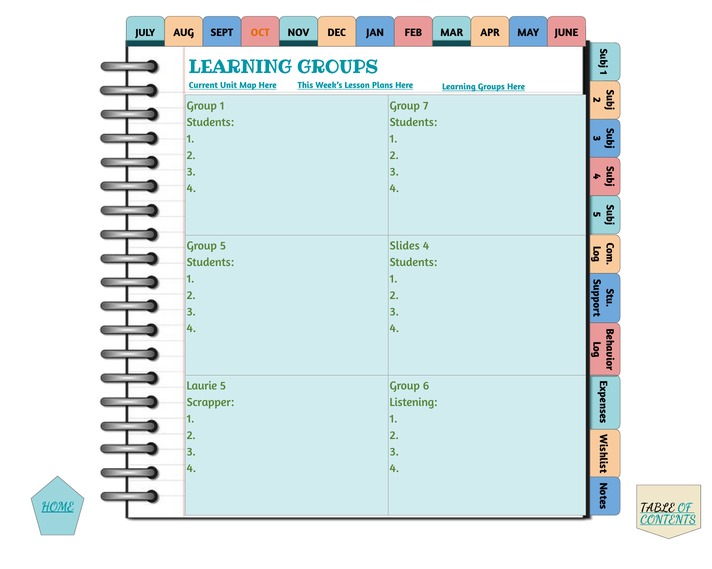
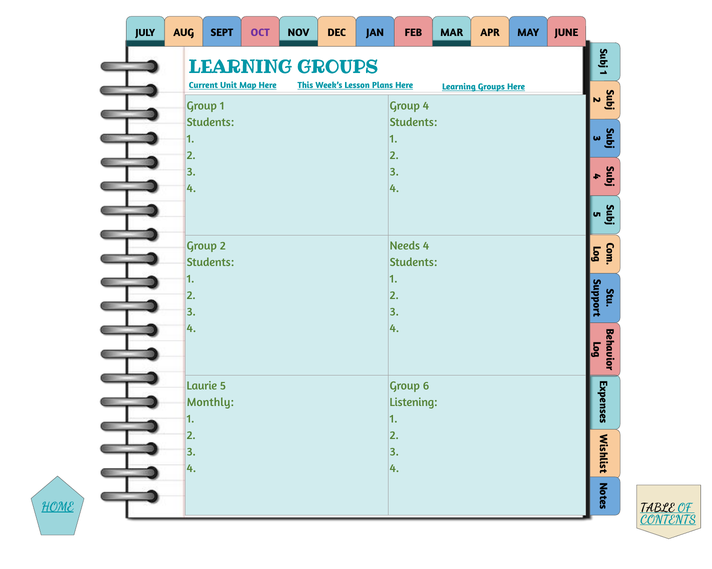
OCT colour: orange -> purple (260, 33)
Group 7: 7 -> 4 (426, 106)
Group 5: 5 -> 2 (223, 246)
Slides: Slides -> Needs (405, 246)
Scrapper: Scrapper -> Monthly (210, 403)
